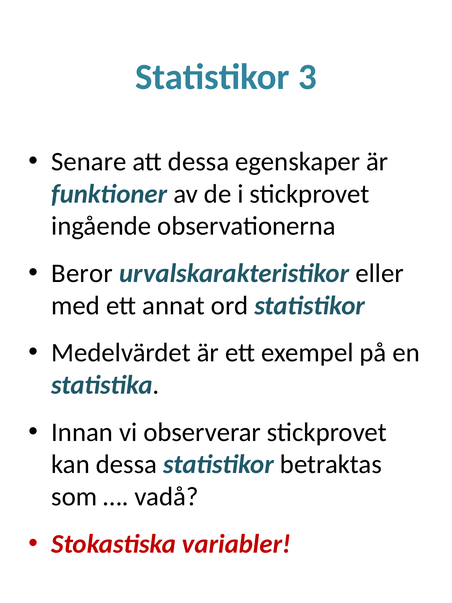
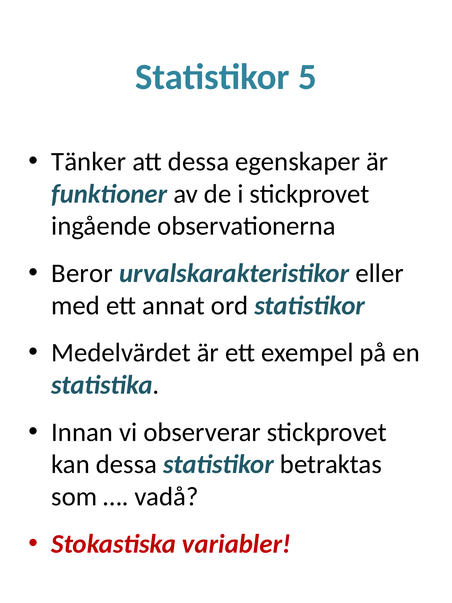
3: 3 -> 5 (307, 77)
Senare: Senare -> Tänker (89, 162)
